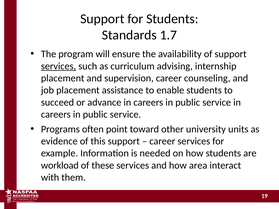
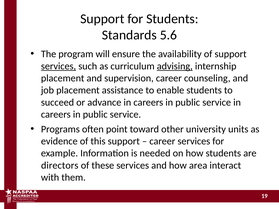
1.7: 1.7 -> 5.6 (168, 35)
advising underline: none -> present (175, 66)
workload: workload -> directors (60, 166)
